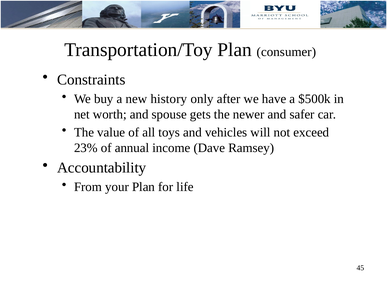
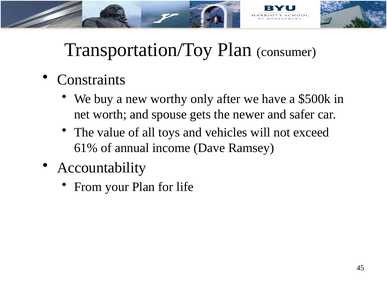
history: history -> worthy (169, 99)
23%: 23% -> 61% (86, 148)
